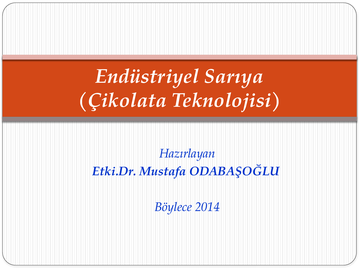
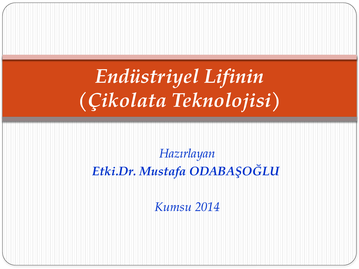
Sarıya: Sarıya -> Lifinin (234, 76)
Böylece: Böylece -> Kumsu (173, 207)
